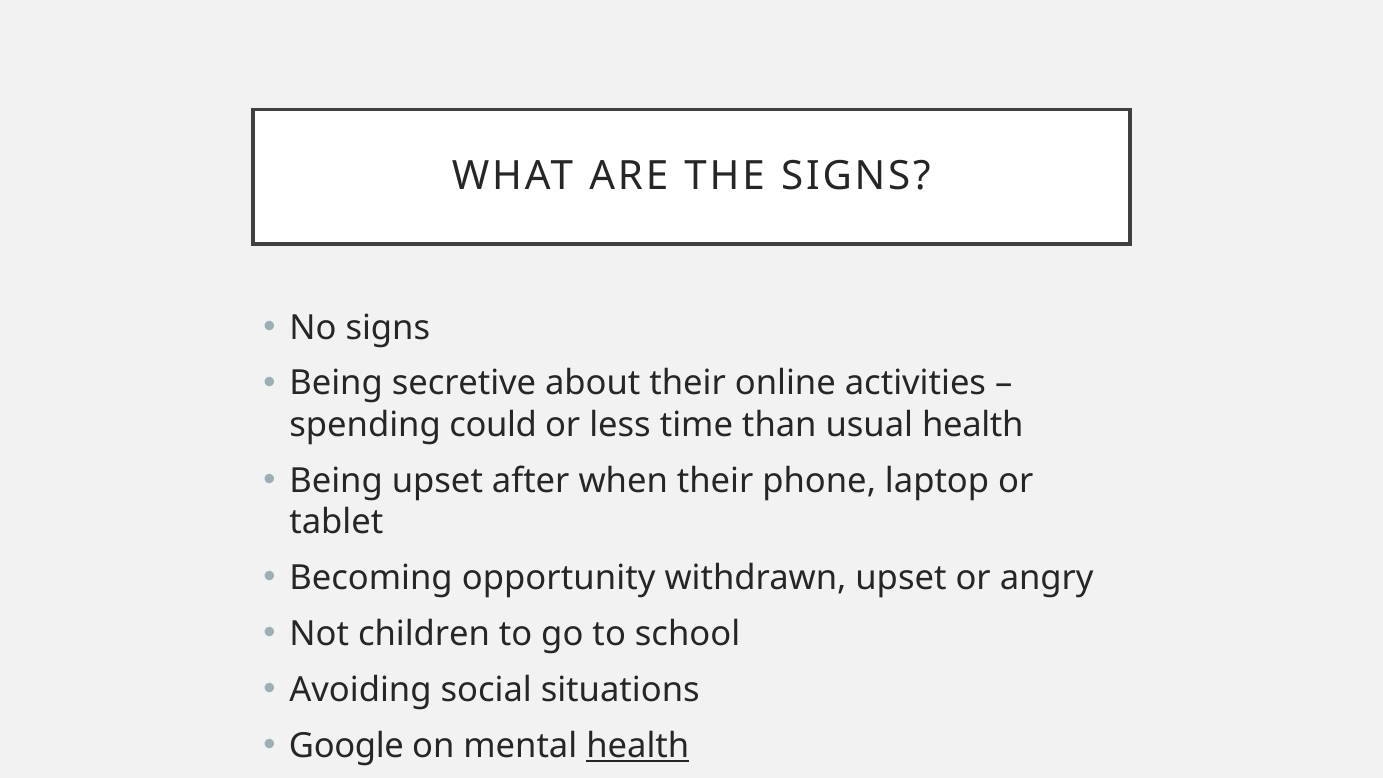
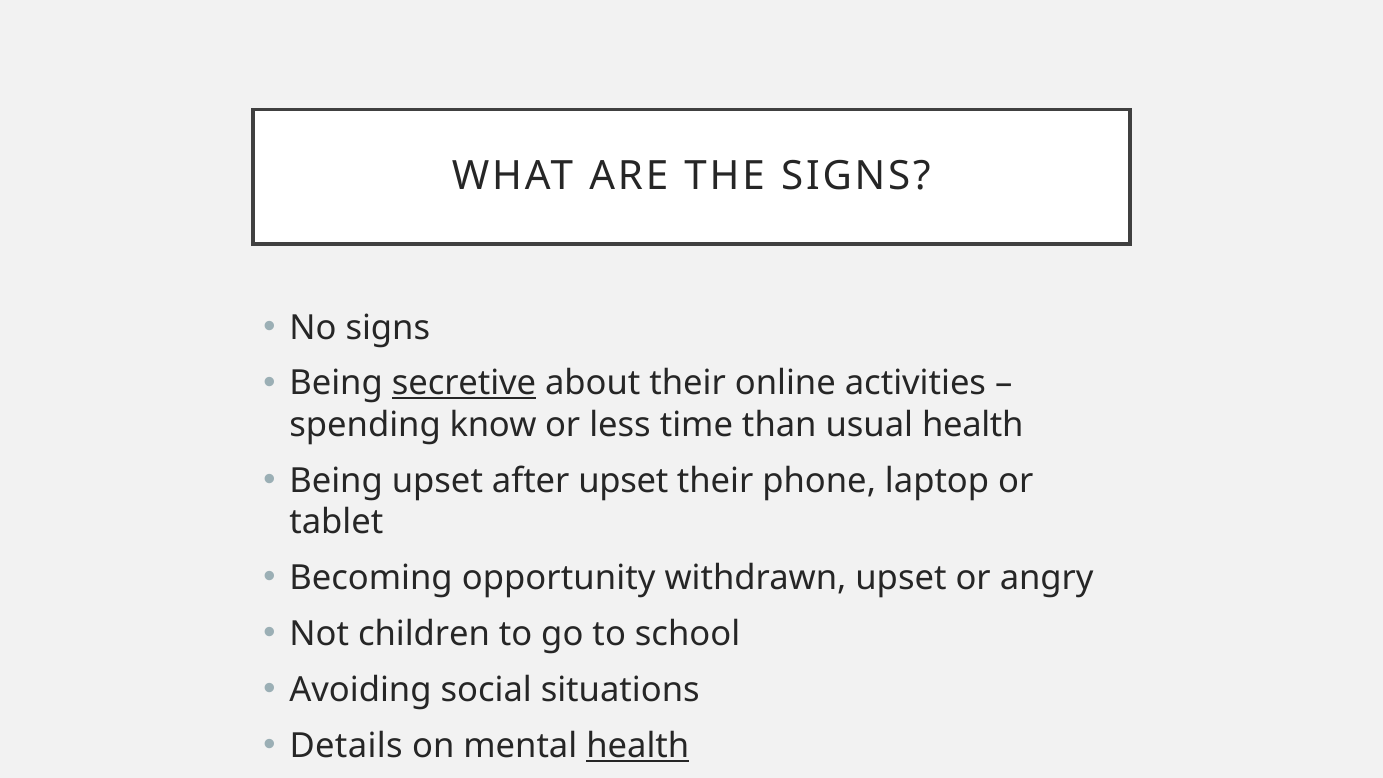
secretive underline: none -> present (464, 384)
could: could -> know (493, 425)
after when: when -> upset (623, 481)
Google: Google -> Details (346, 746)
